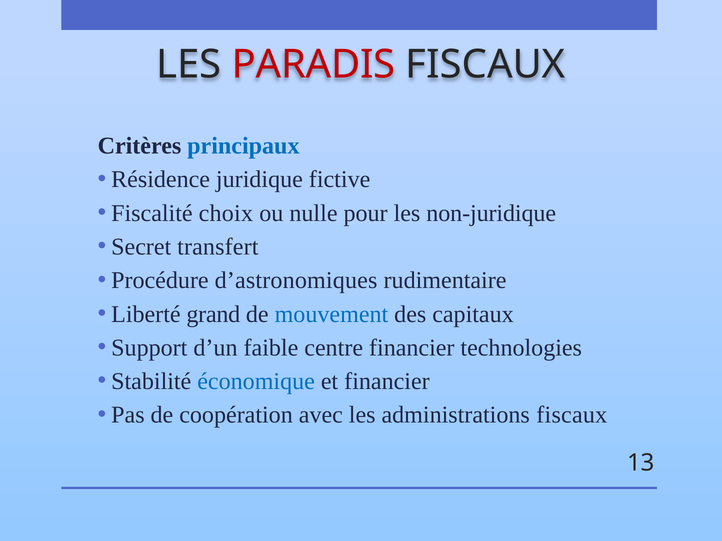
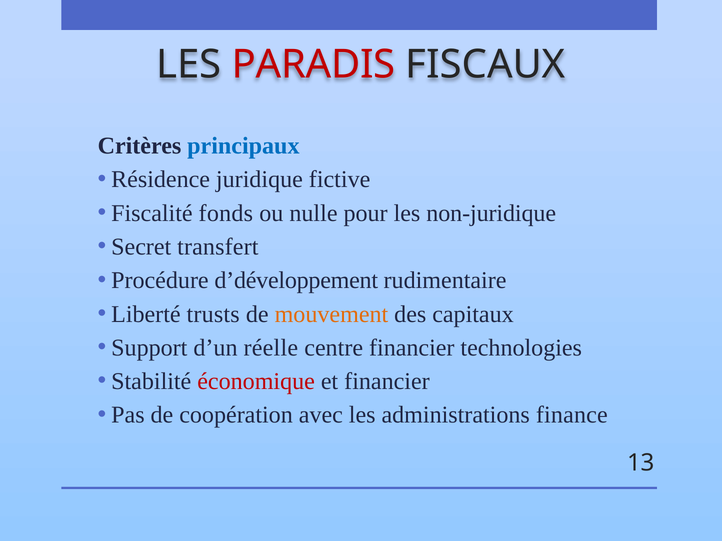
choix: choix -> fonds (226, 213)
d’astronomiques: d’astronomiques -> d’développement (296, 281)
grand: grand -> trusts (213, 314)
mouvement colour: blue -> orange (331, 314)
faible: faible -> réelle (271, 348)
économique colour: blue -> red (256, 382)
administrations fiscaux: fiscaux -> finance (572, 415)
